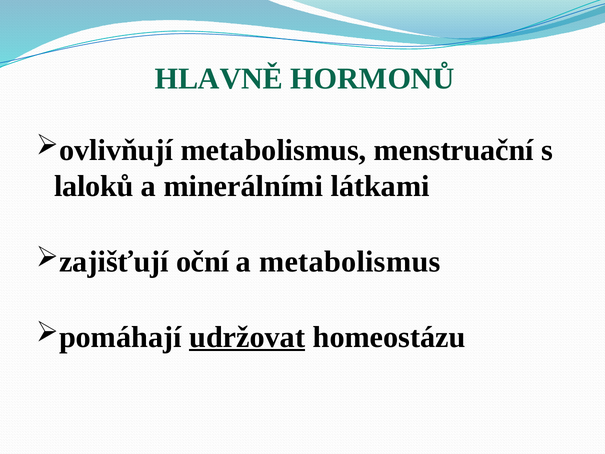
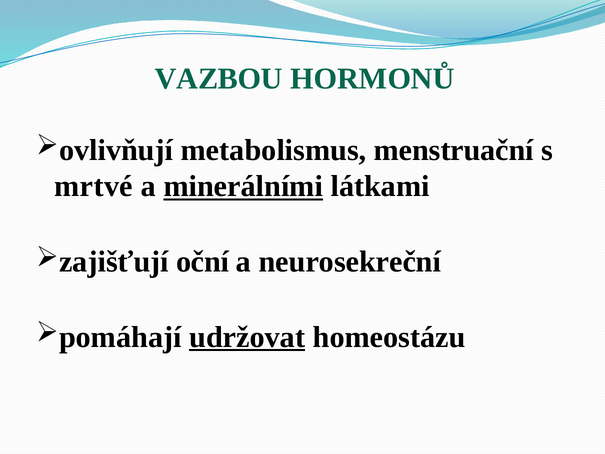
HLAVNĚ: HLAVNĚ -> VAZBOU (219, 79)
laloků: laloků -> mrtvé (94, 186)
minerálními underline: none -> present (243, 186)
a metabolismus: metabolismus -> neurosekreční (350, 262)
